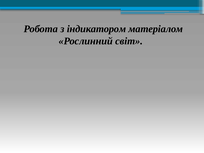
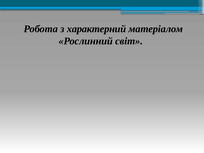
індикатором: індикатором -> характерний (96, 29)
